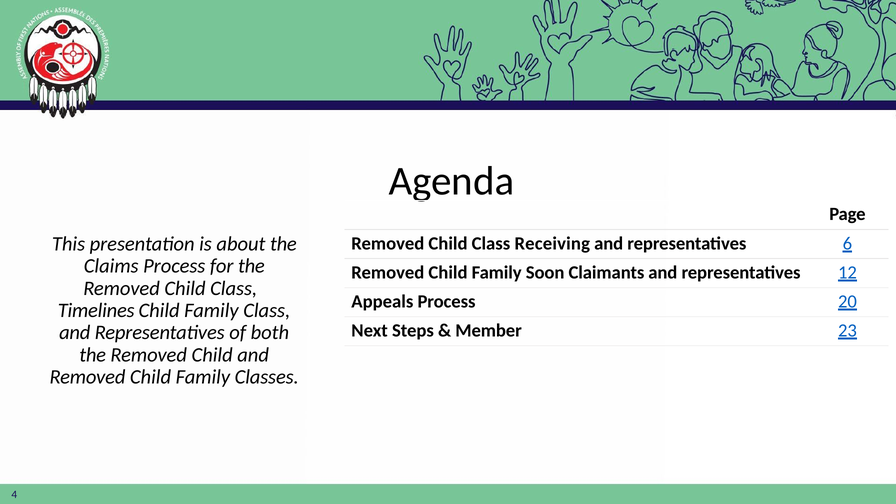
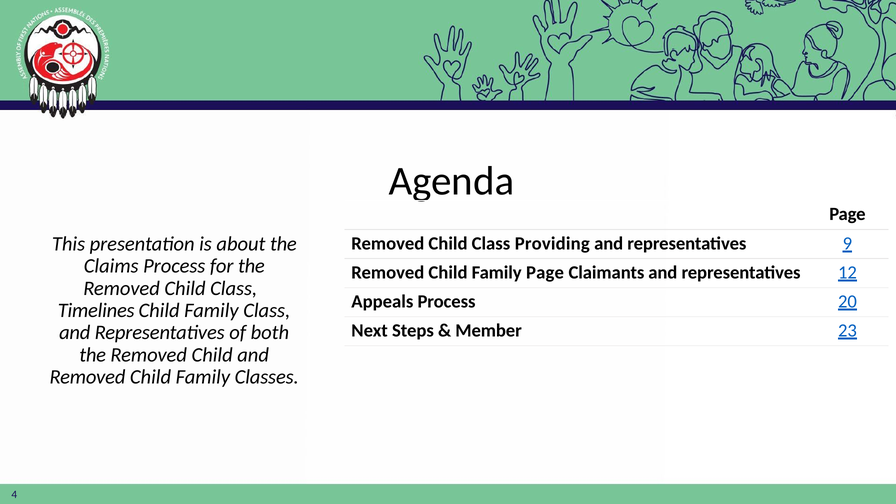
Receiving: Receiving -> Providing (552, 243)
6: 6 -> 9 (847, 243)
Family Soon: Soon -> Page (545, 272)
